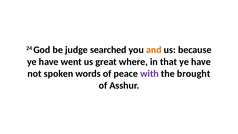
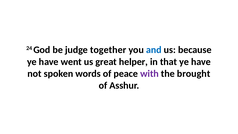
searched: searched -> together (108, 50)
and colour: orange -> blue (154, 50)
where: where -> helper (133, 62)
